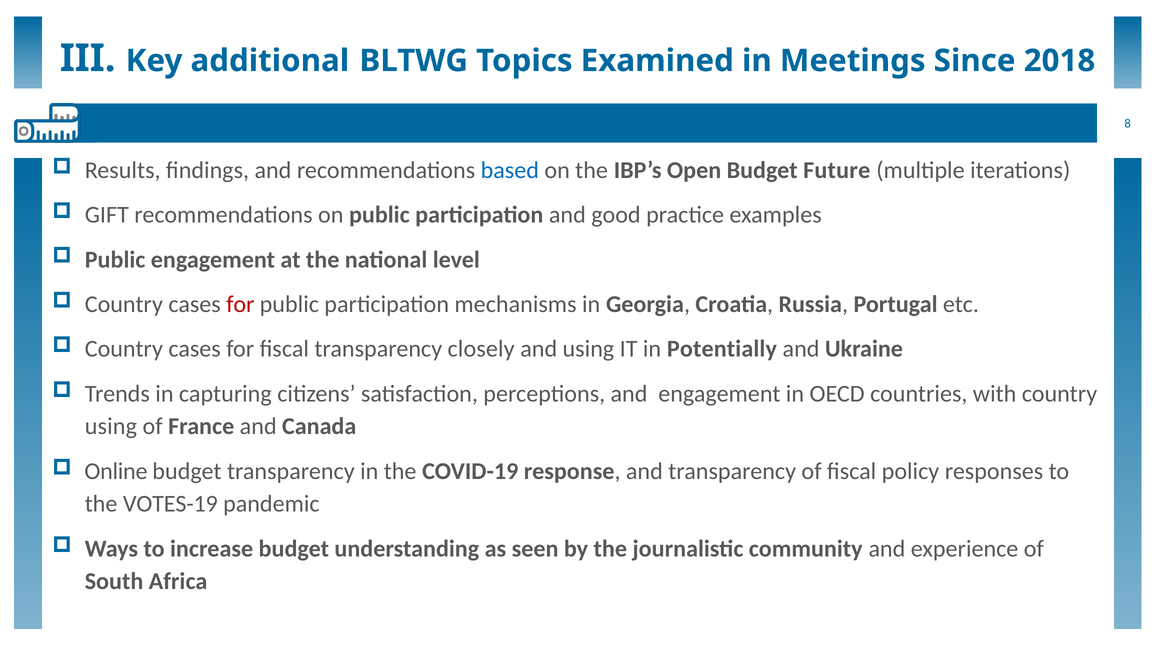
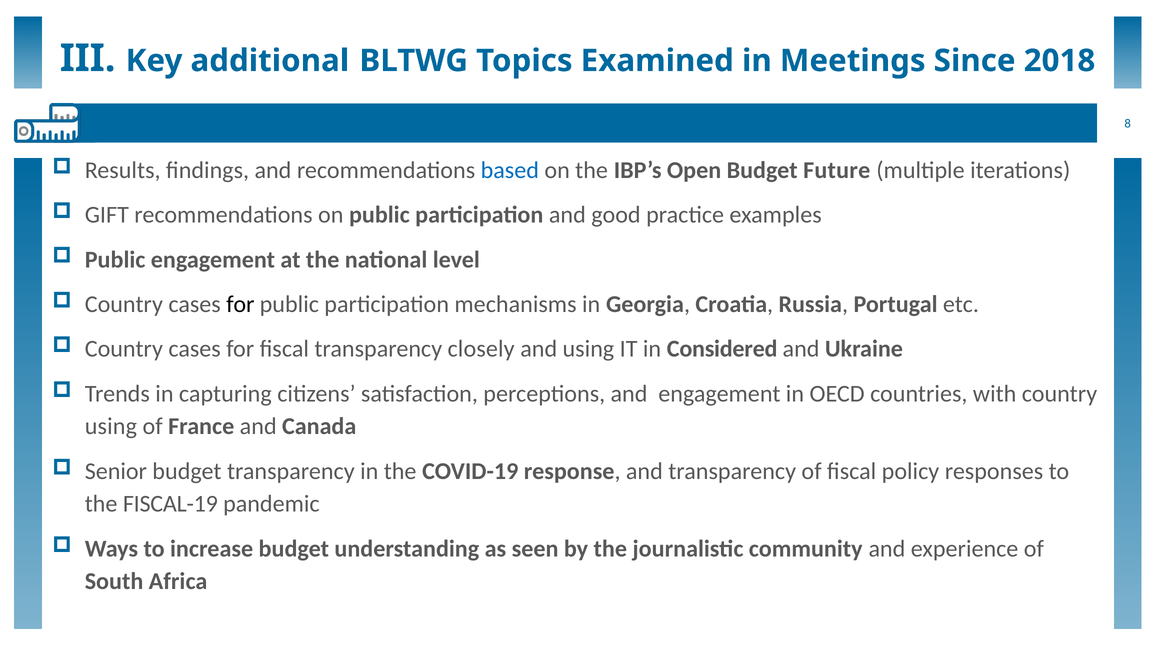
for colour: red -> black (240, 304)
Potentially: Potentially -> Considered (722, 349)
Online: Online -> Senior (116, 471)
VOTES-19: VOTES-19 -> FISCAL-19 (170, 504)
